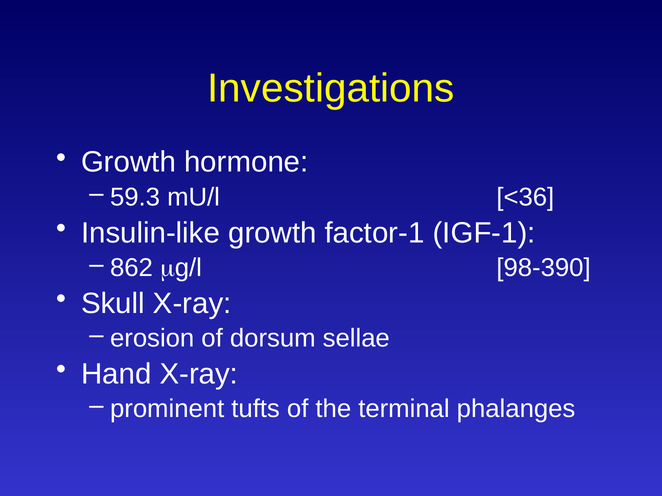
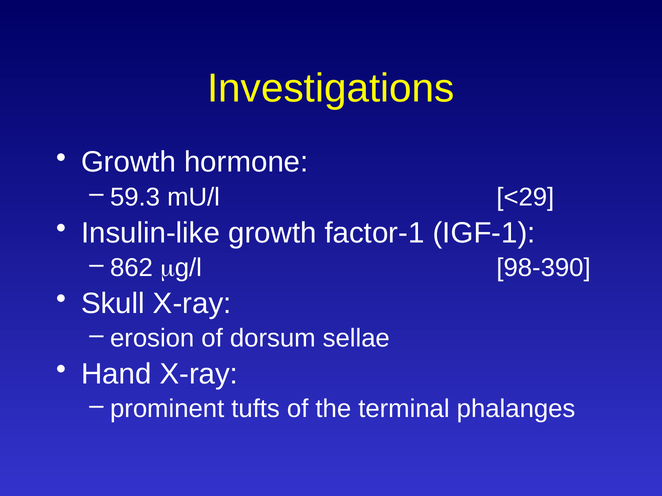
<36: <36 -> <29 (525, 197)
